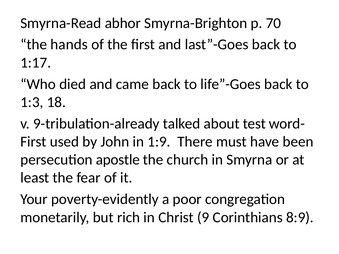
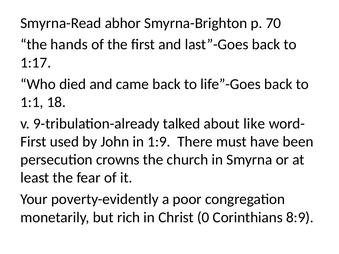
1:3: 1:3 -> 1:1 (32, 102)
test: test -> like (254, 124)
apostle: apostle -> crowns (118, 160)
9: 9 -> 0 (203, 217)
